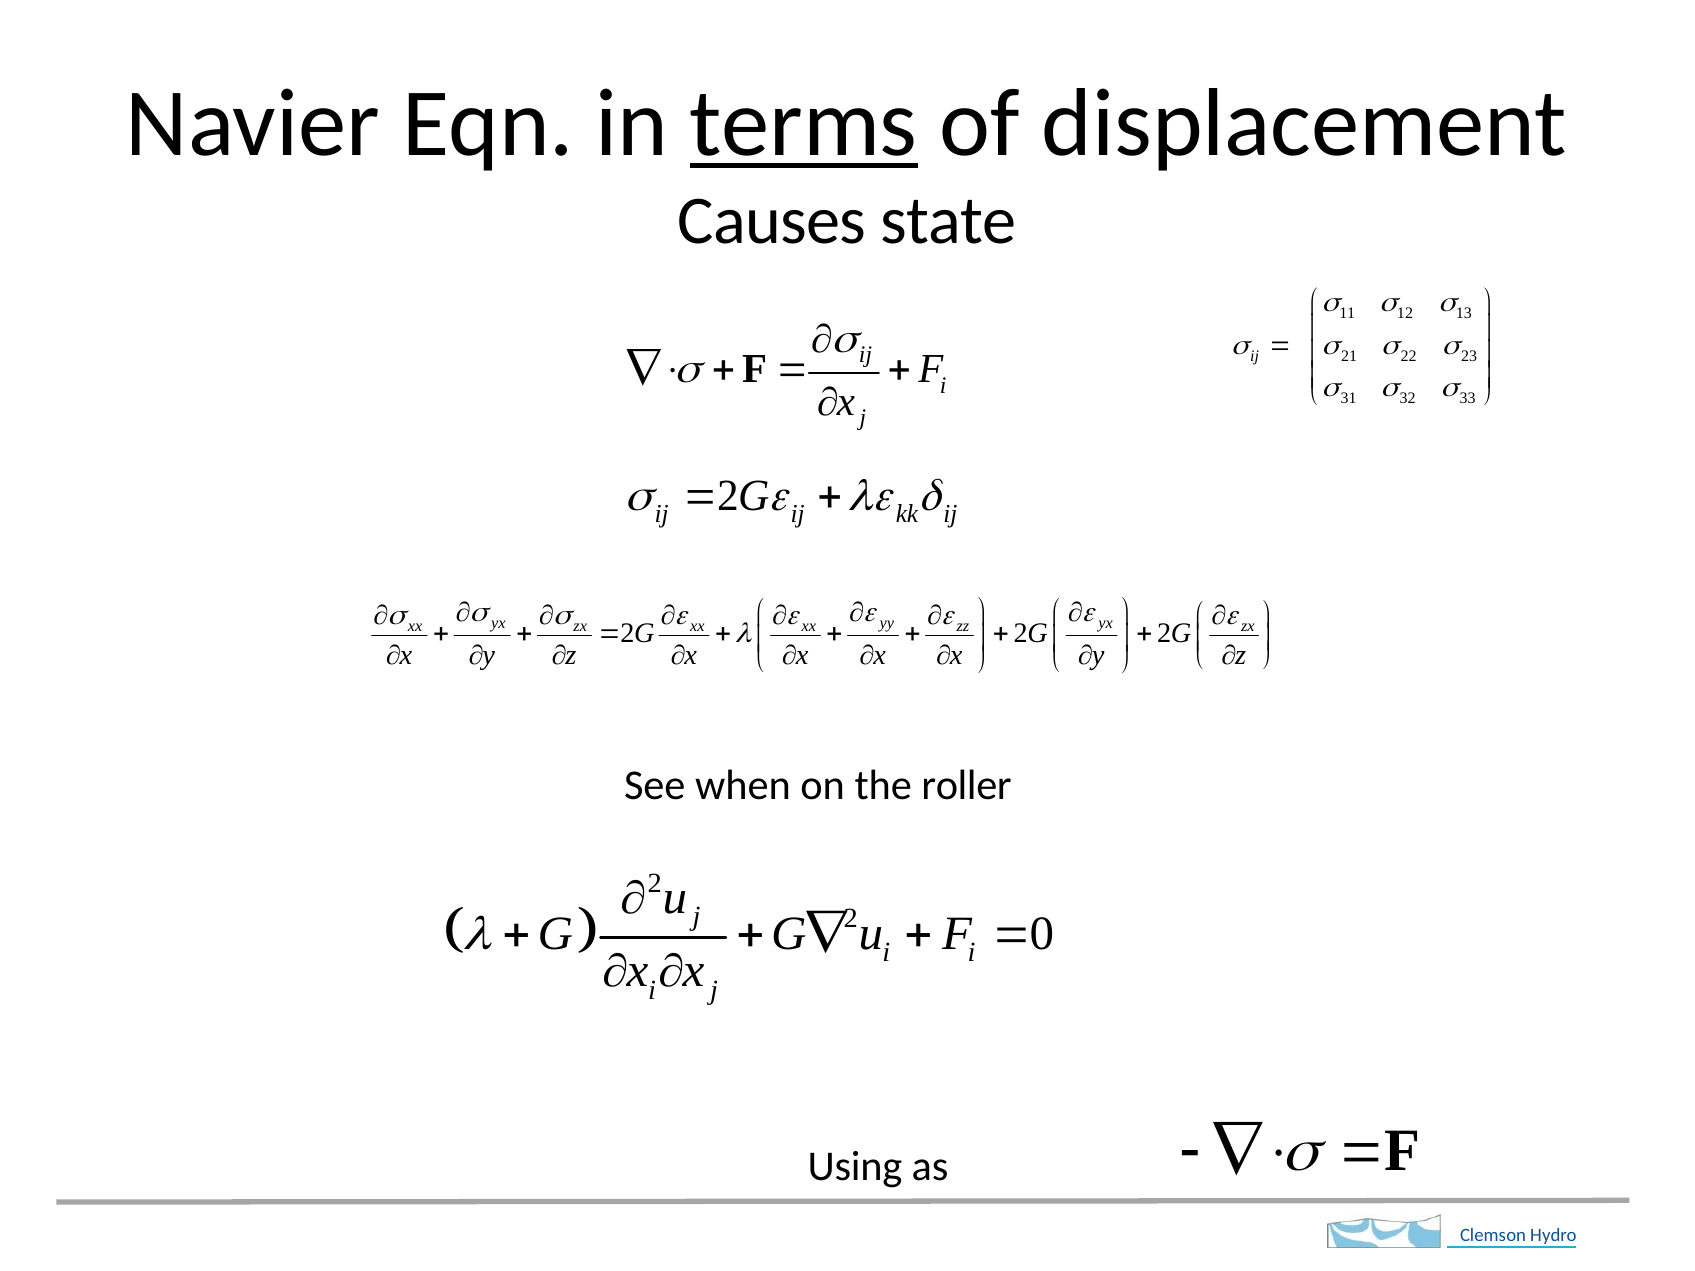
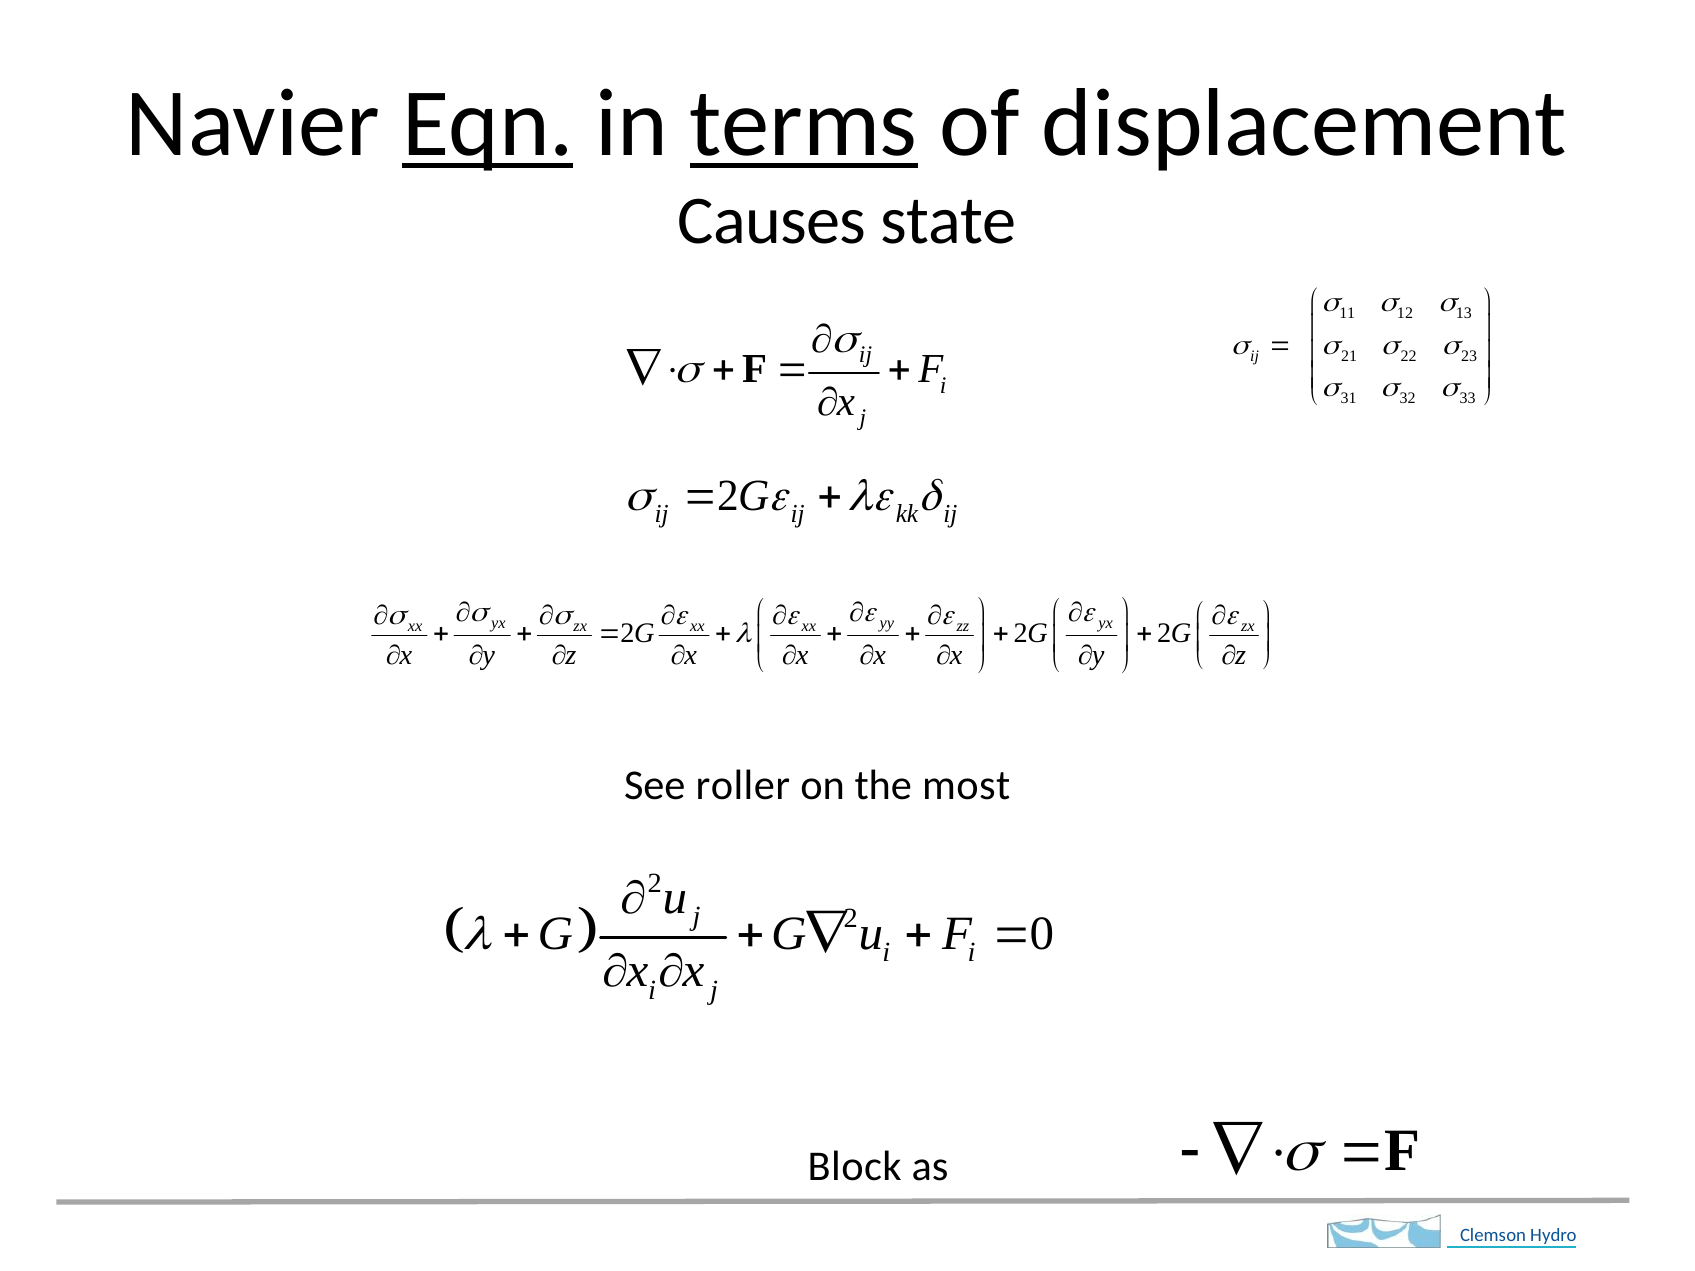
Eqn underline: none -> present (488, 124)
when: when -> roller (743, 785)
roller: roller -> most (966, 785)
Using: Using -> Block (855, 1167)
